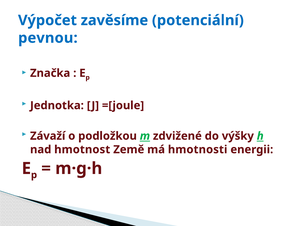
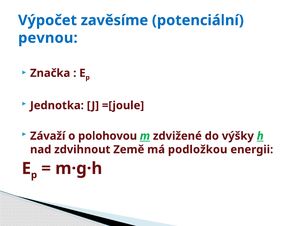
podložkou: podložkou -> polohovou (108, 136)
hmotnost: hmotnost -> zdvihnout (82, 149)
hmotnosti: hmotnosti -> podložkou (198, 149)
